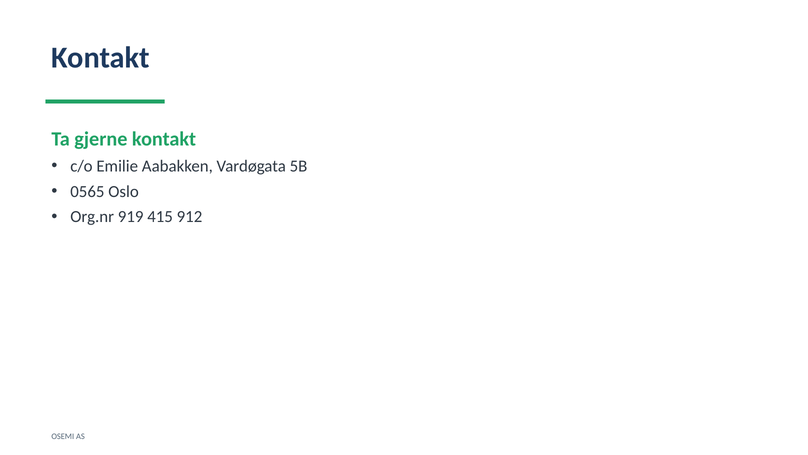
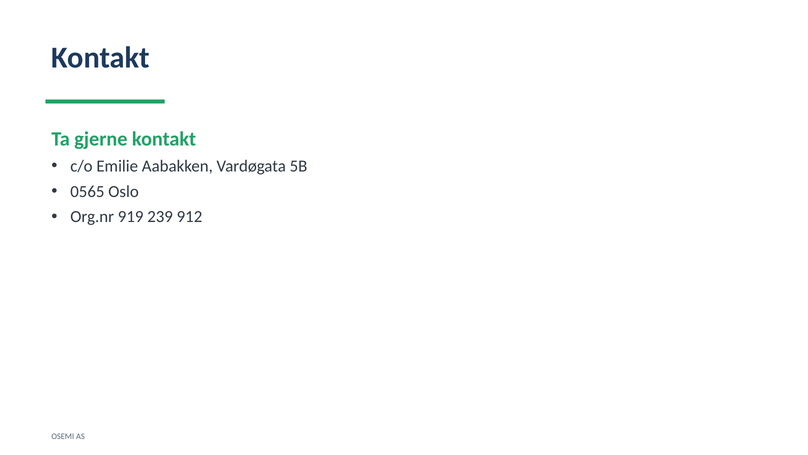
415: 415 -> 239 (160, 217)
